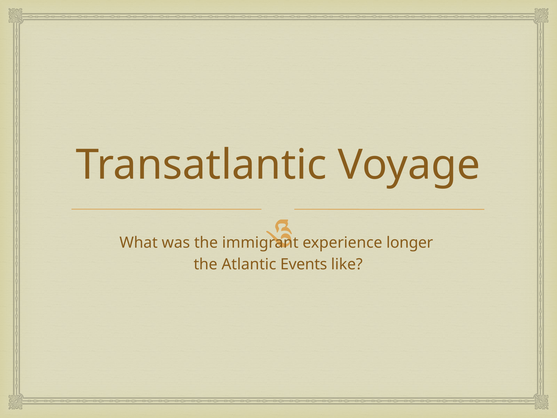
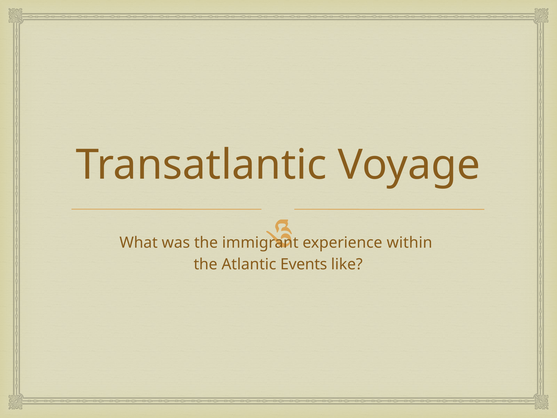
longer: longer -> within (410, 243)
